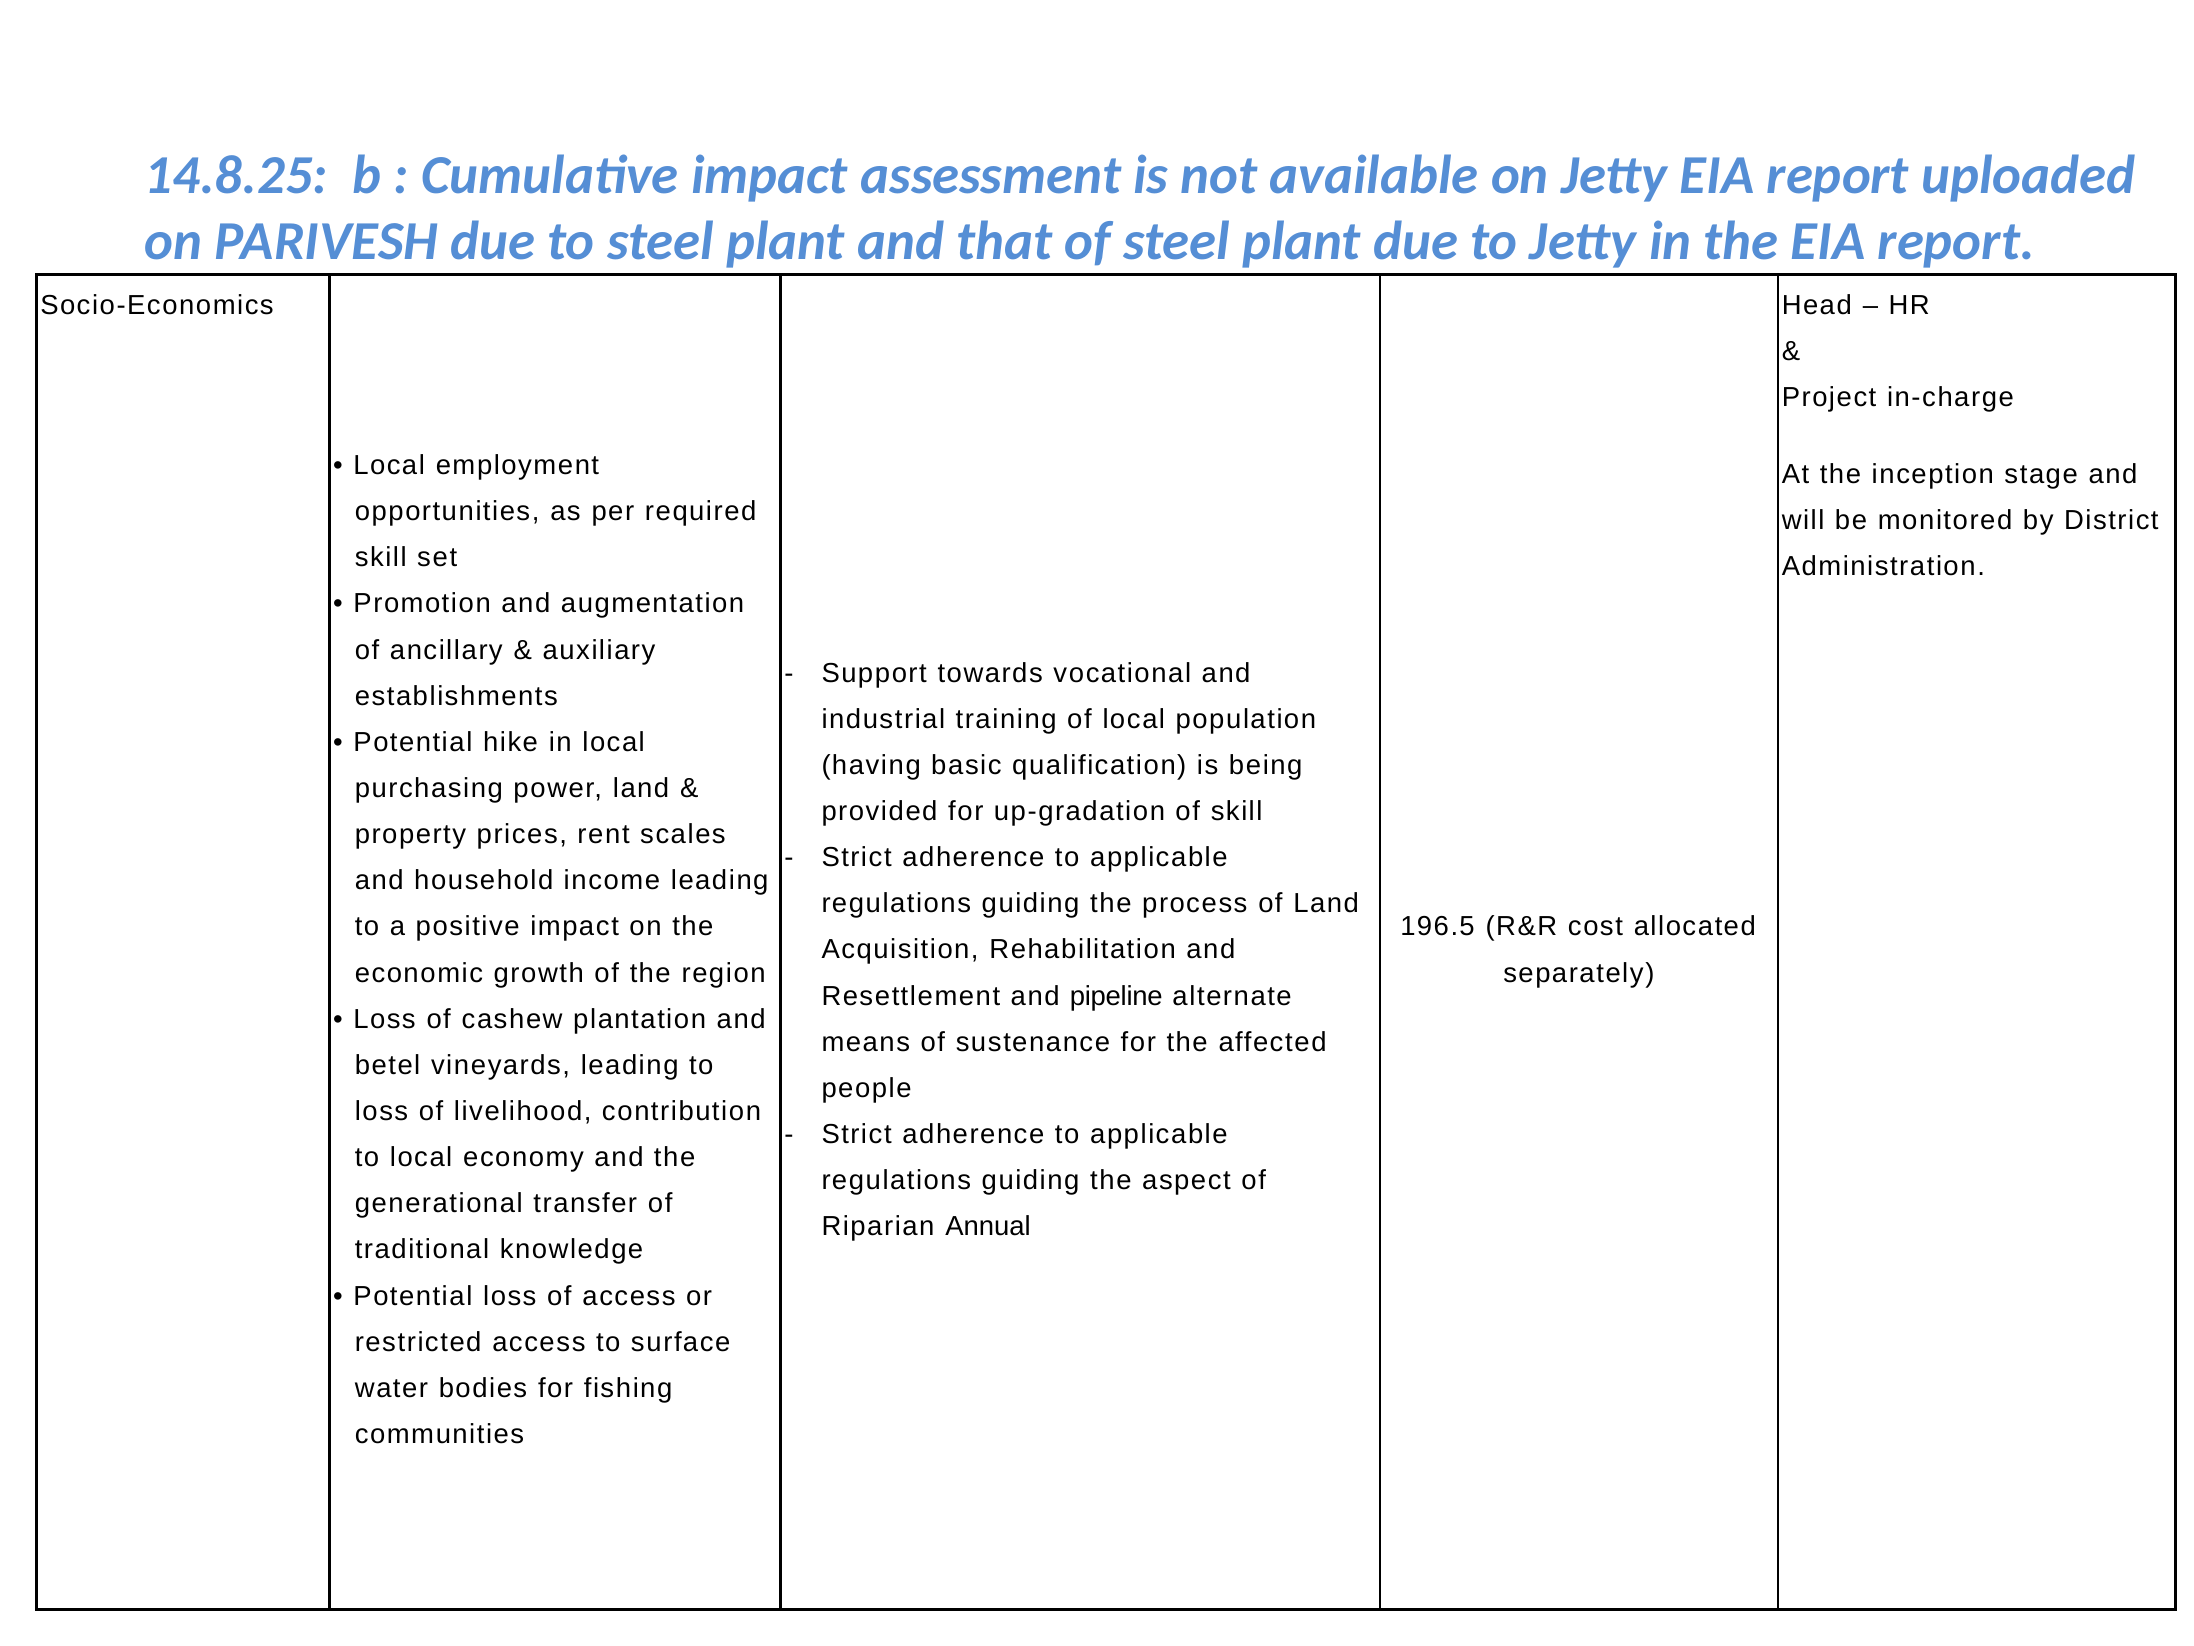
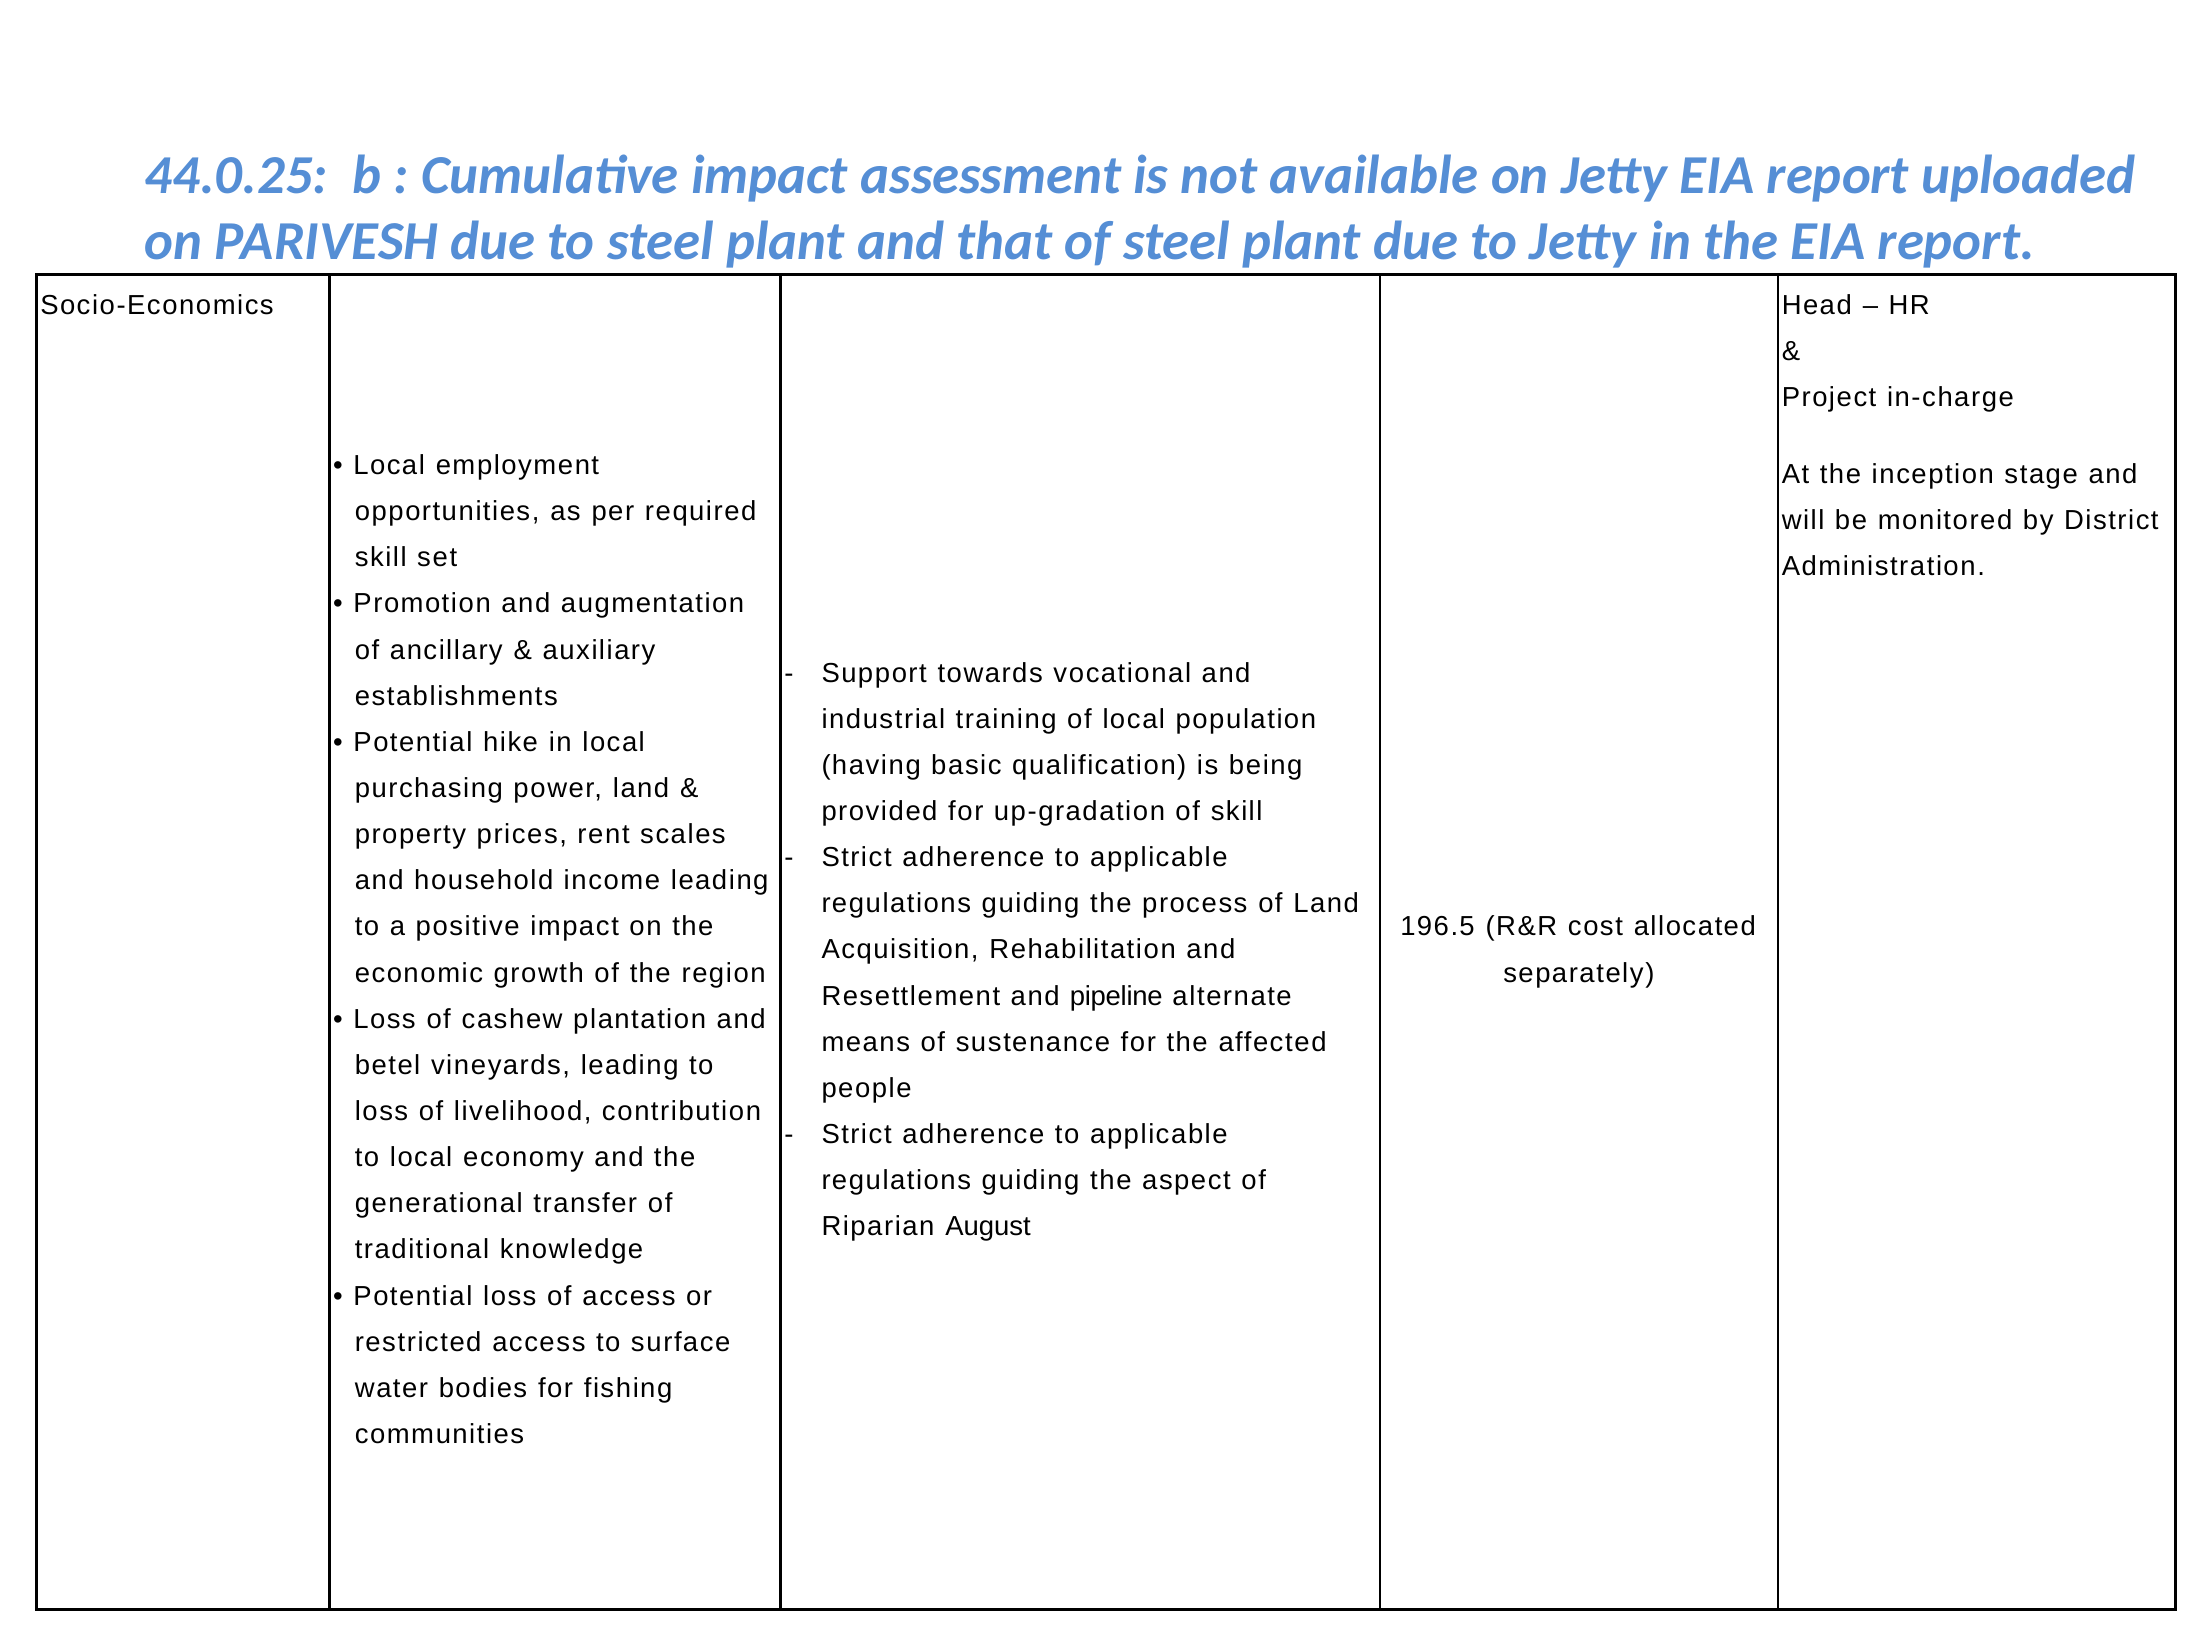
14.8.25: 14.8.25 -> 44.0.25 (236, 175)
Annual: Annual -> August (988, 1226)
